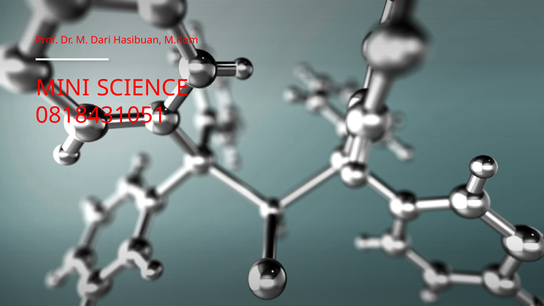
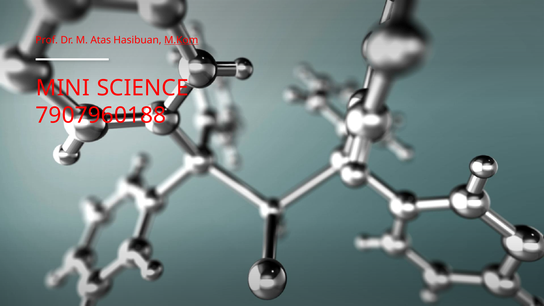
Dari: Dari -> Atas (101, 40)
M.Kom underline: none -> present (181, 40)
0818431051: 0818431051 -> 7907960188 (101, 115)
